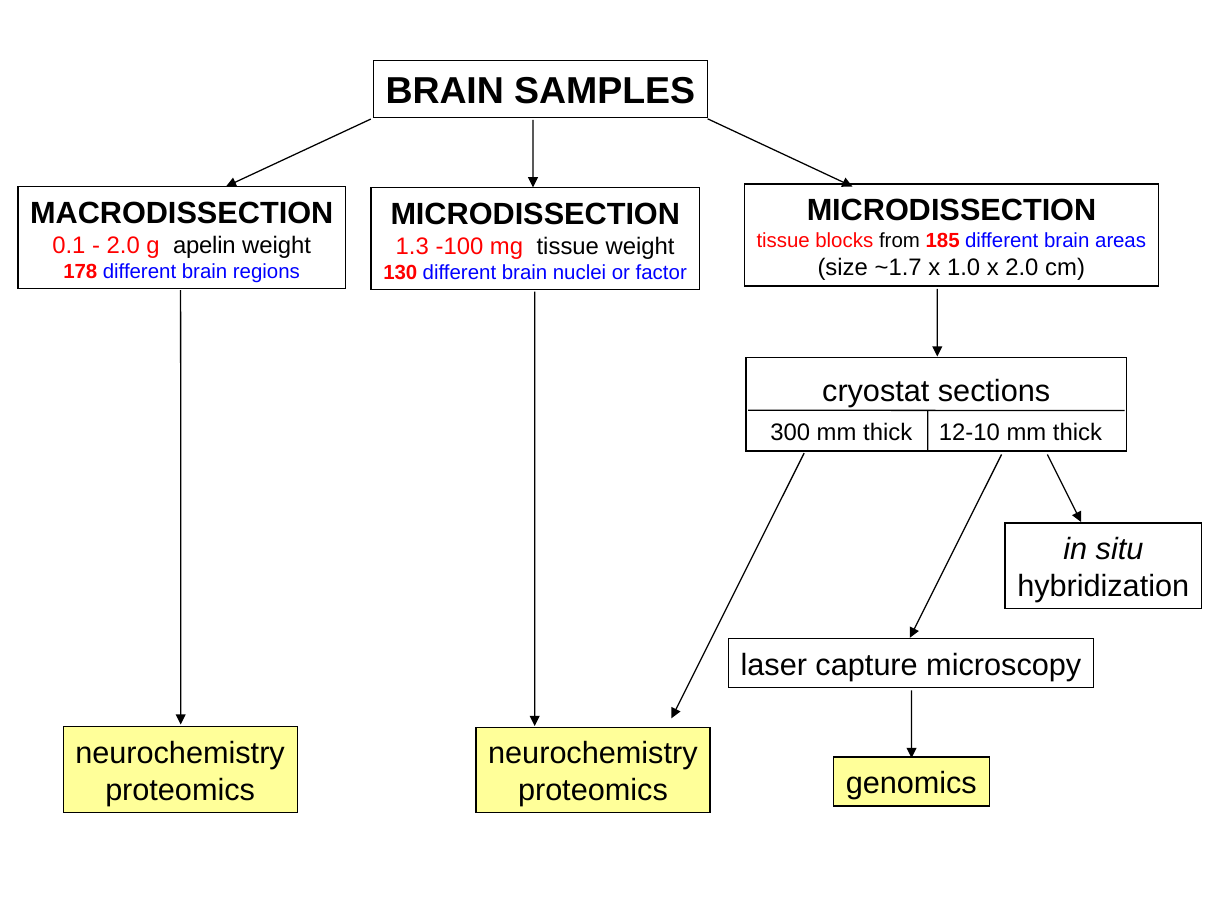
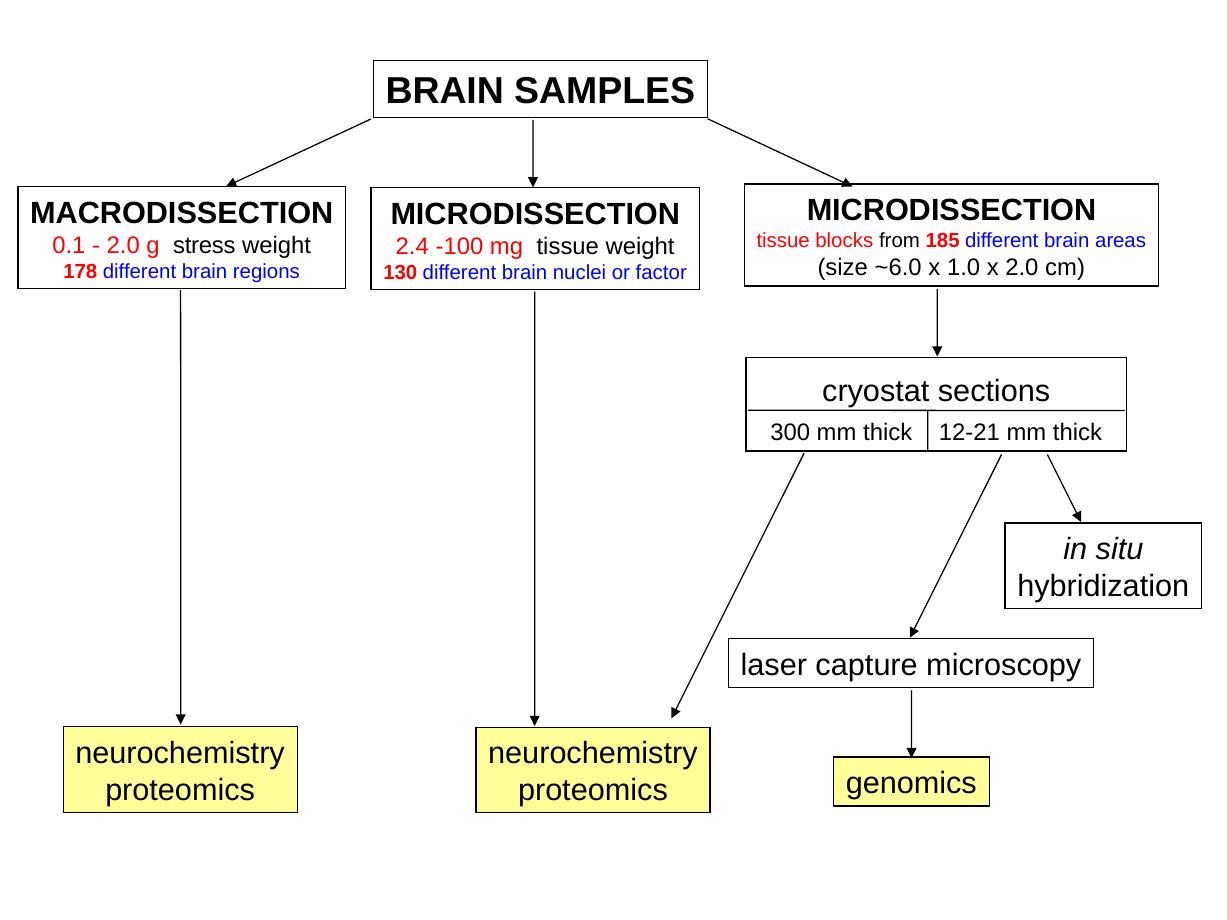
apelin: apelin -> stress (204, 246)
1.3: 1.3 -> 2.4 (412, 247)
~1.7: ~1.7 -> ~6.0 (898, 267)
12-10: 12-10 -> 12-21 (969, 432)
